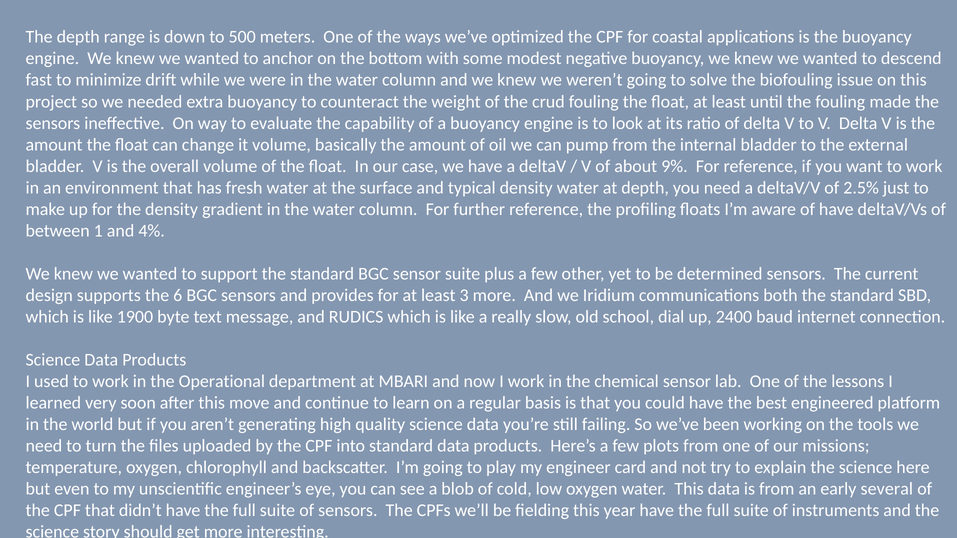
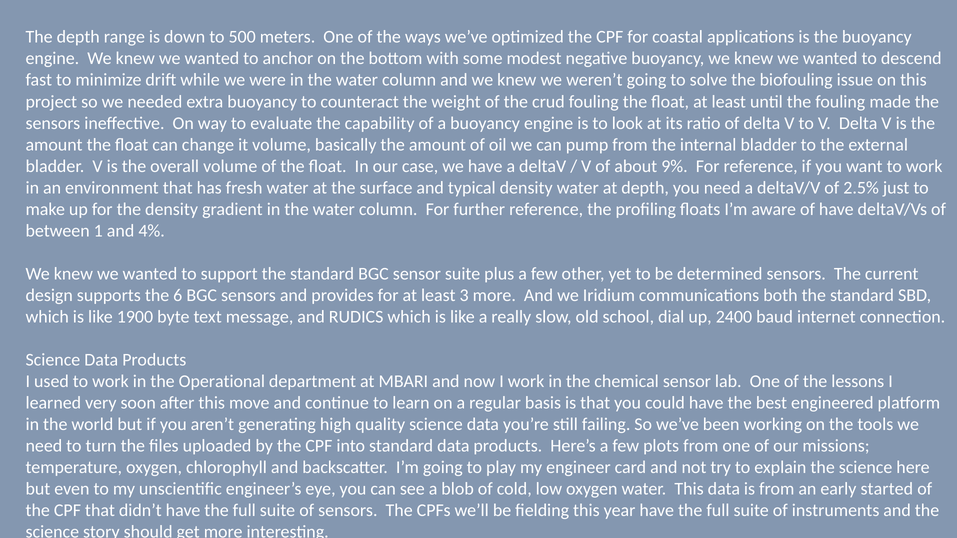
several: several -> started (887, 489)
